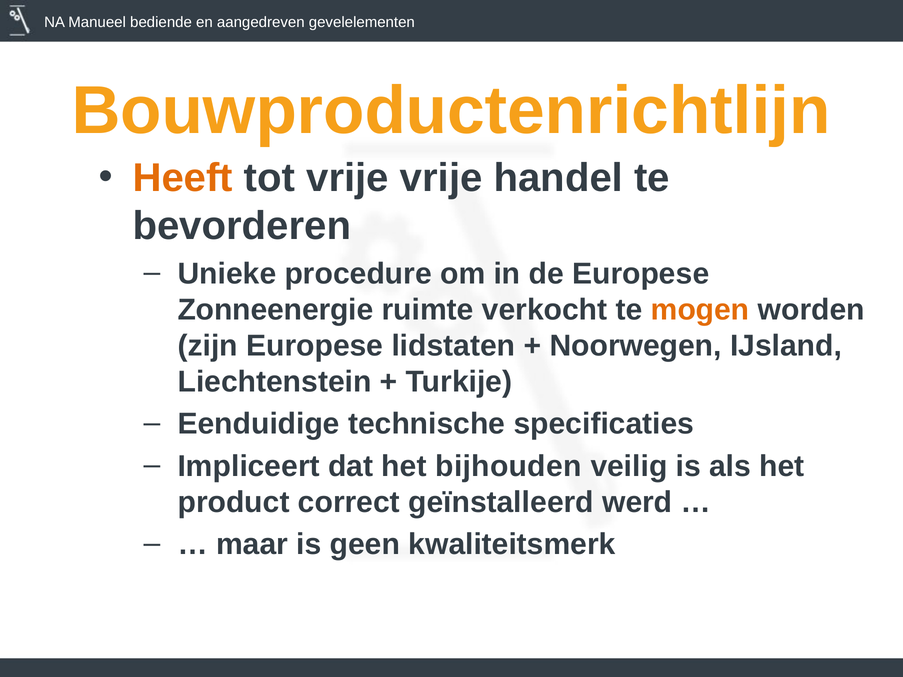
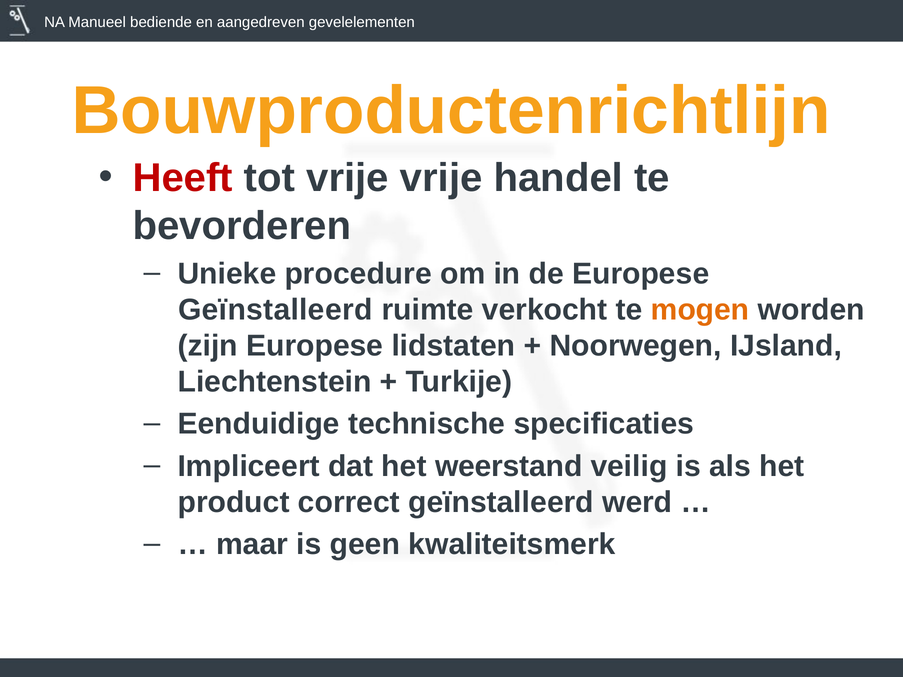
Heeft colour: orange -> red (183, 178)
Zonneenergie: Zonneenergie -> Geïnstalleerd (275, 310)
bijhouden: bijhouden -> weerstand (509, 466)
